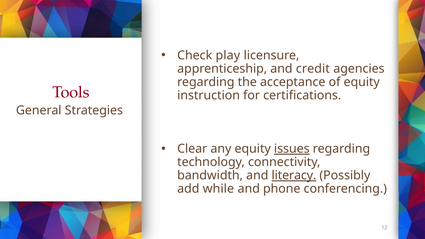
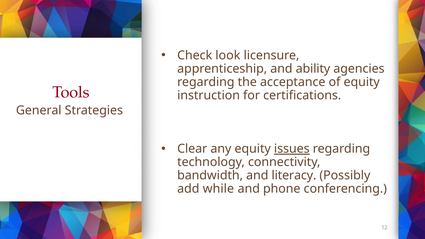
play: play -> look (228, 55)
credit: credit -> ability (313, 69)
literacy underline: present -> none (294, 176)
